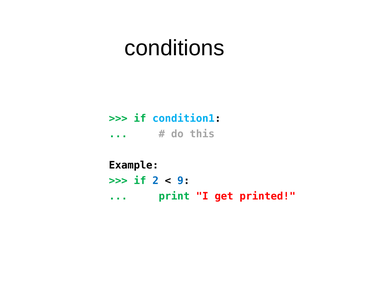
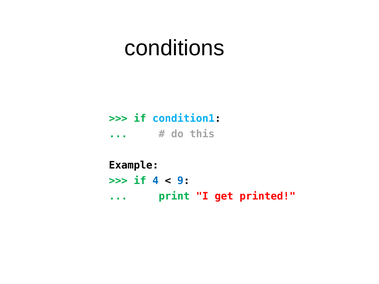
2: 2 -> 4 (156, 181)
